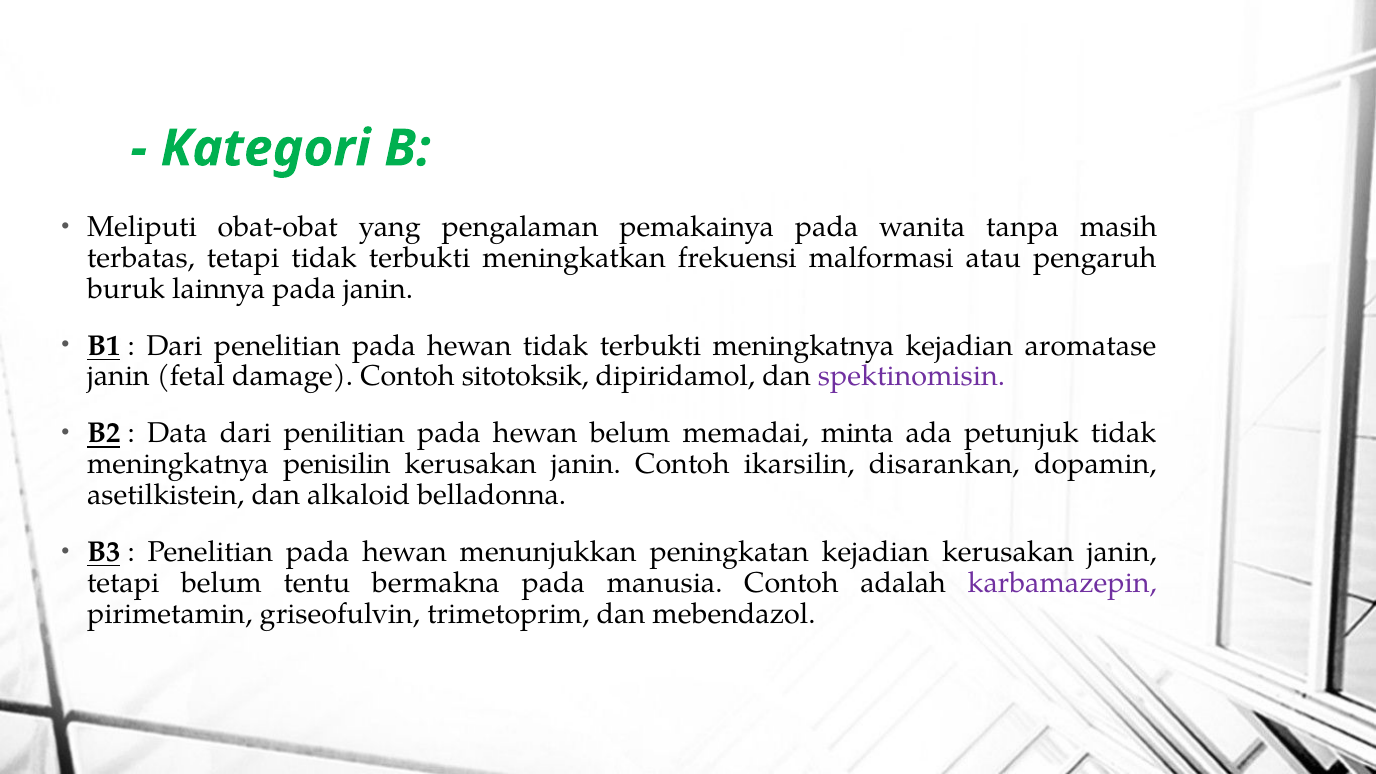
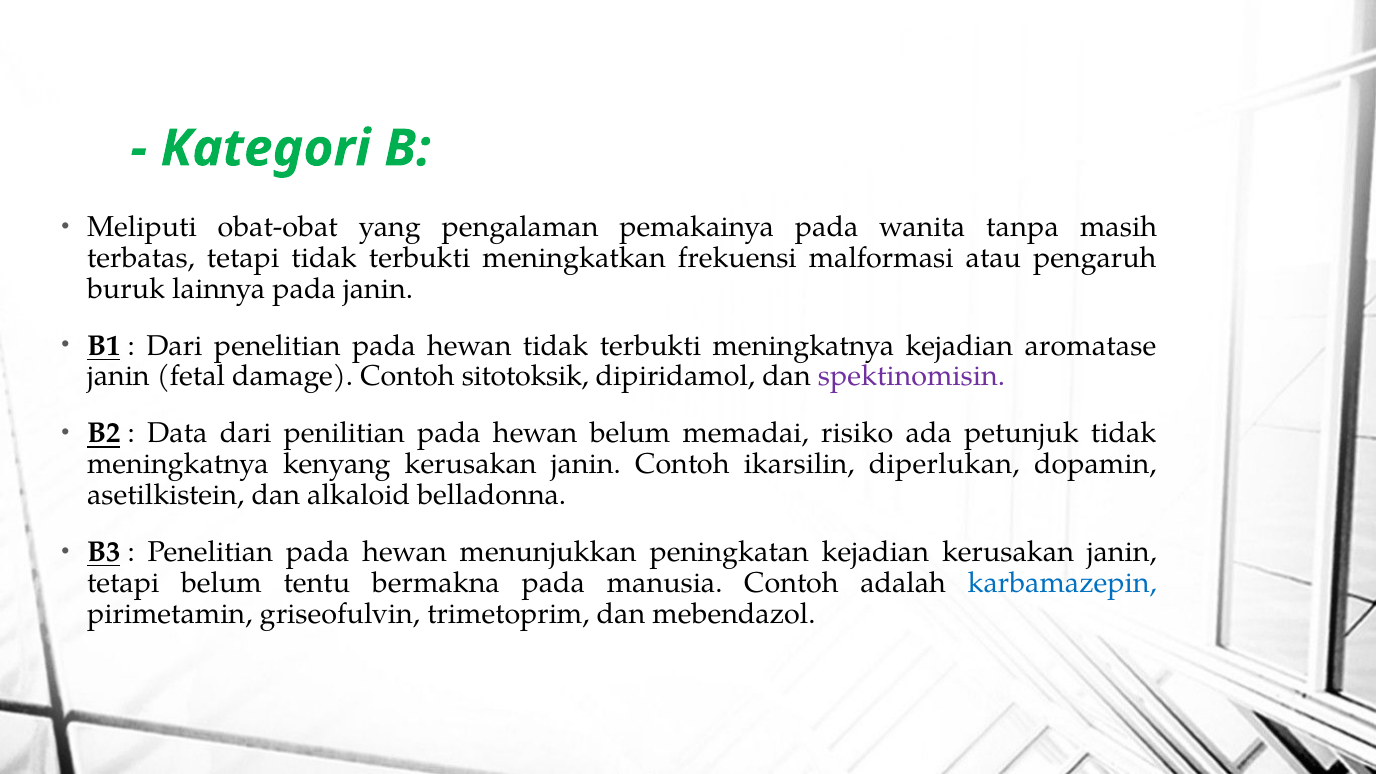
minta: minta -> risiko (857, 433)
penisilin: penisilin -> kenyang (337, 464)
disarankan: disarankan -> diperlukan (944, 464)
karbamazepin colour: purple -> blue (1062, 583)
